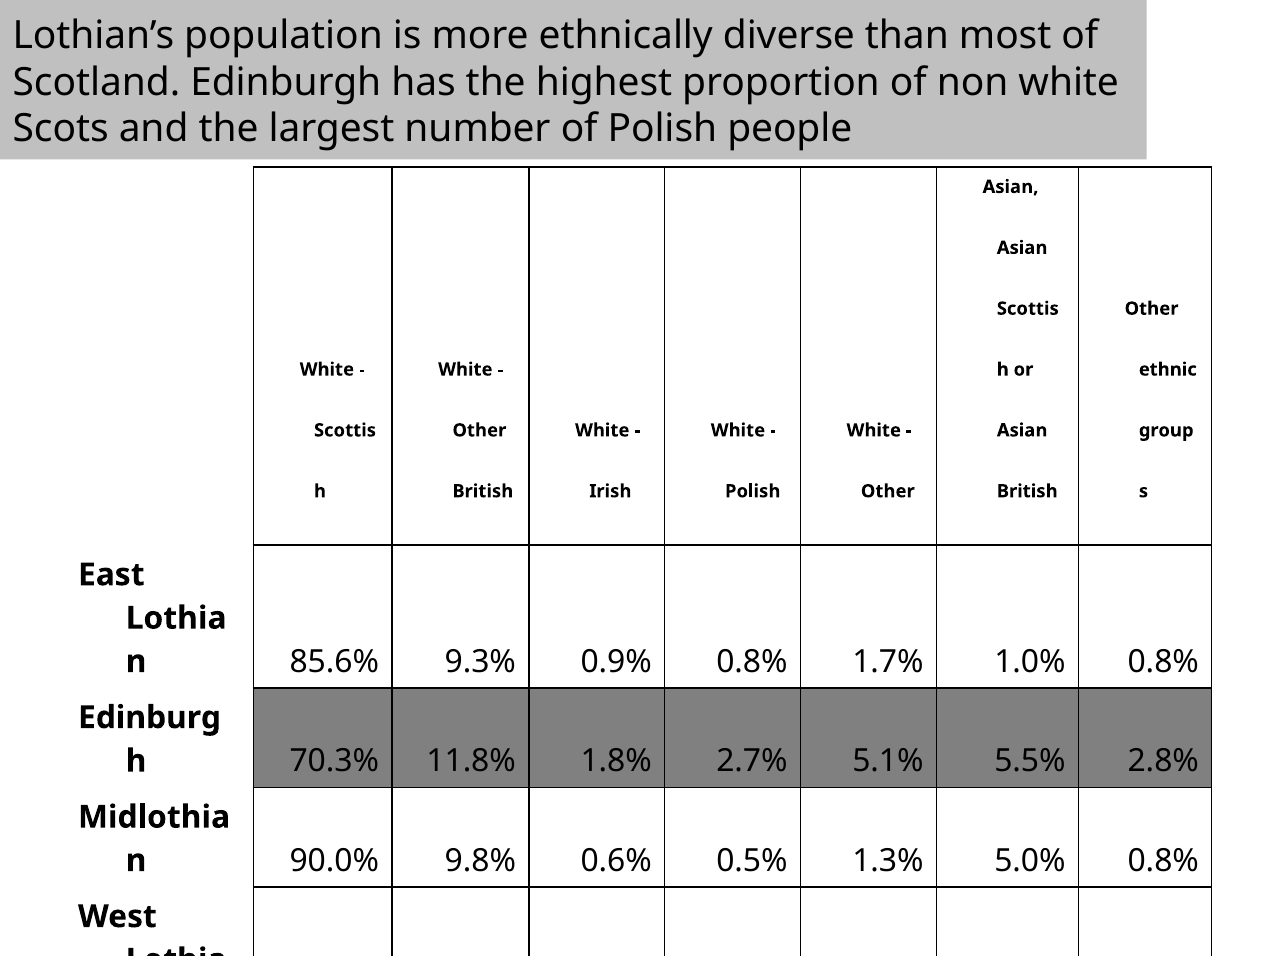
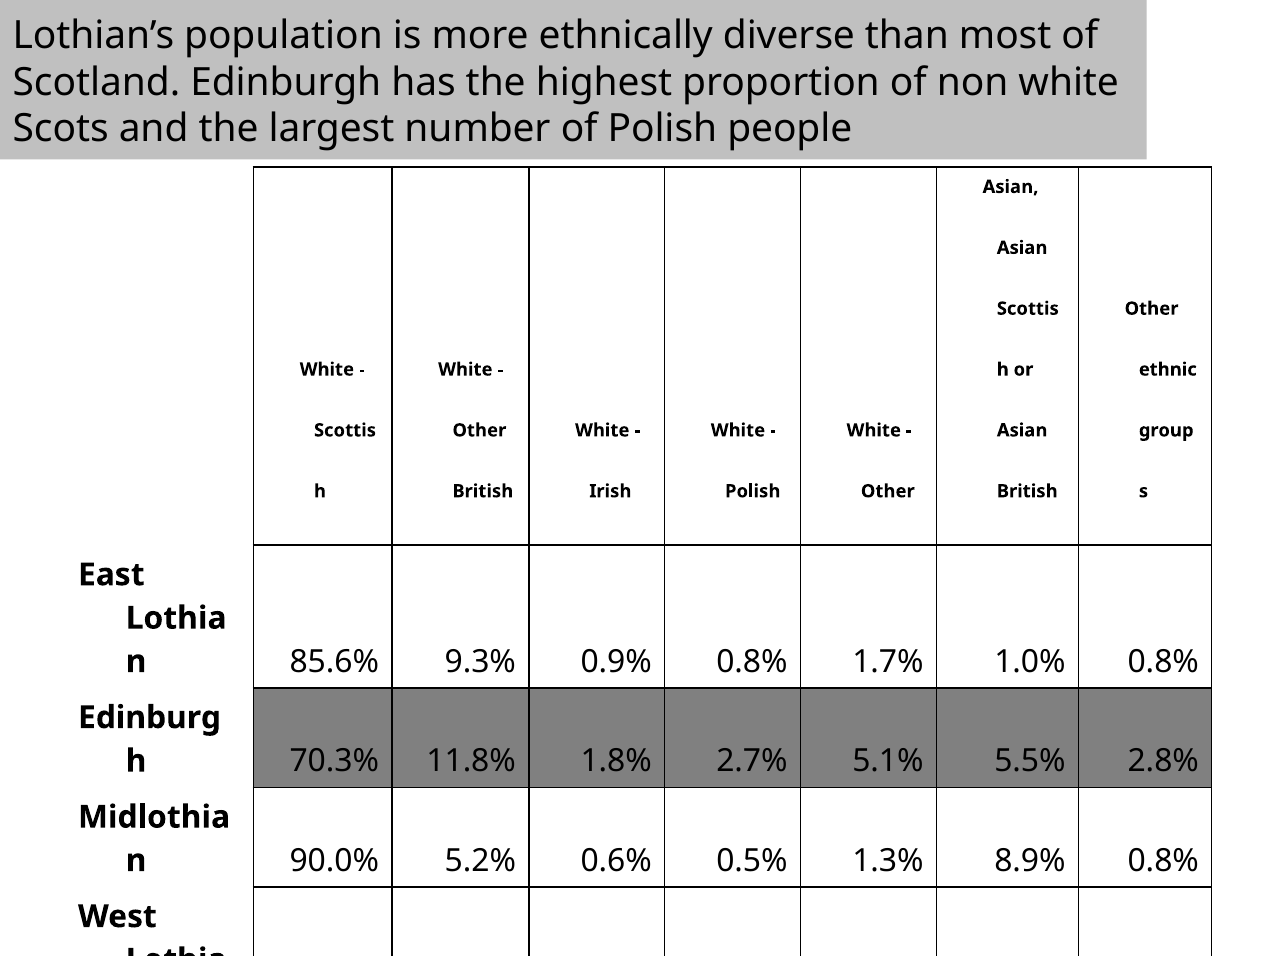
9.8%: 9.8% -> 5.2% (480, 860)
5.0%: 5.0% -> 8.9% (1030, 860)
